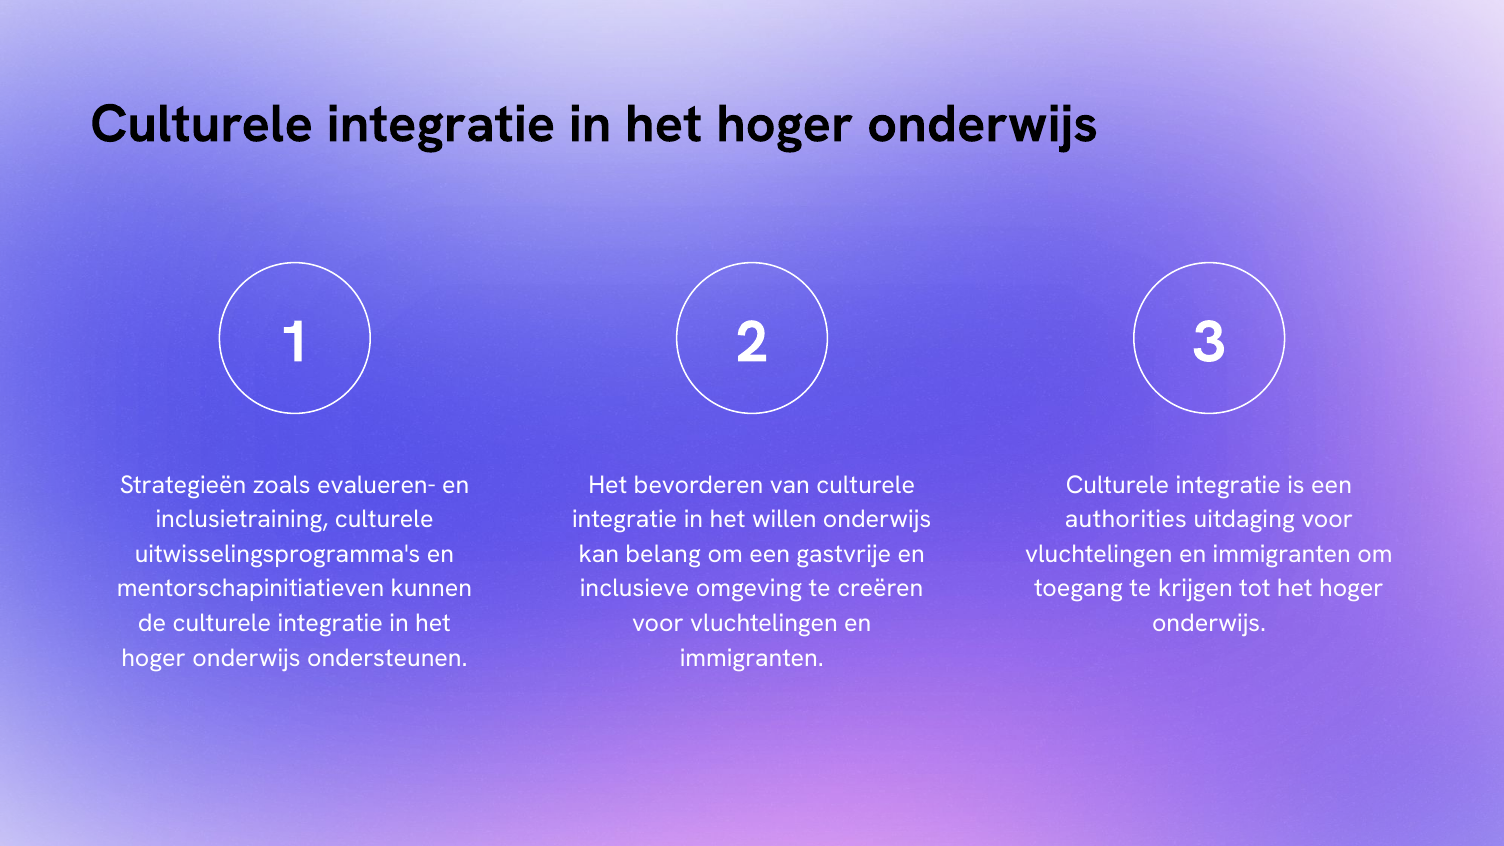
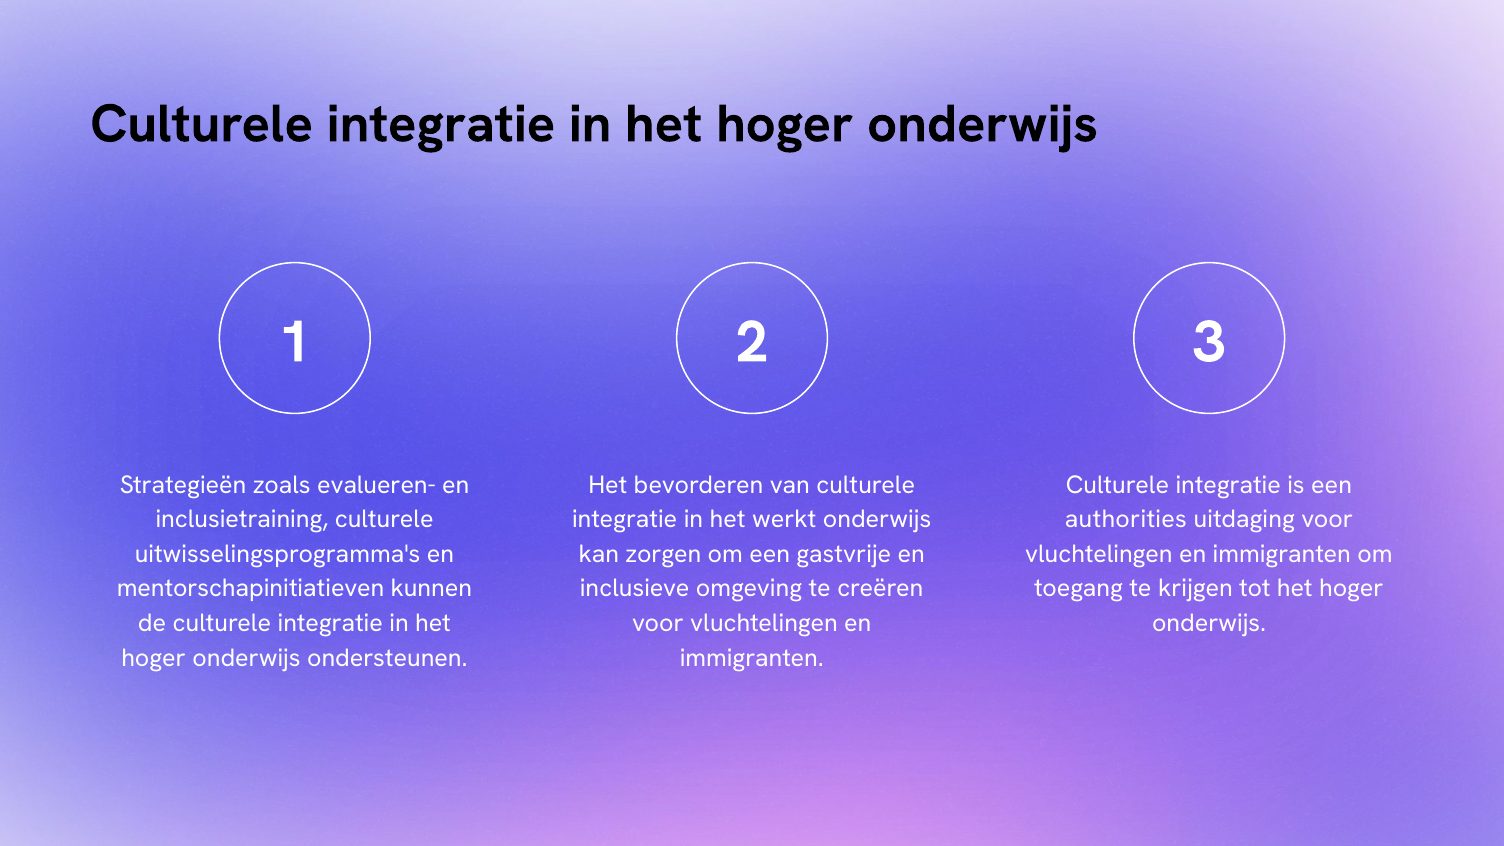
willen: willen -> werkt (784, 519)
belang: belang -> zorgen (663, 554)
